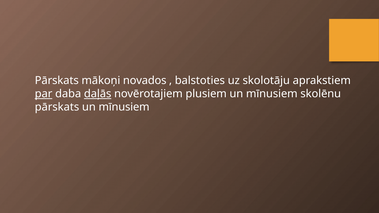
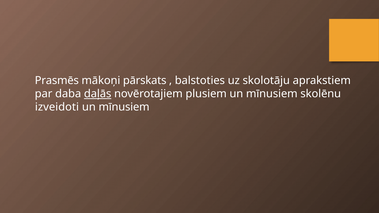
Pārskats: Pārskats -> Prasmēs (57, 81)
novados: novados -> pārskats (145, 81)
par underline: present -> none (44, 94)
pārskats: pārskats -> izveidoti (57, 107)
